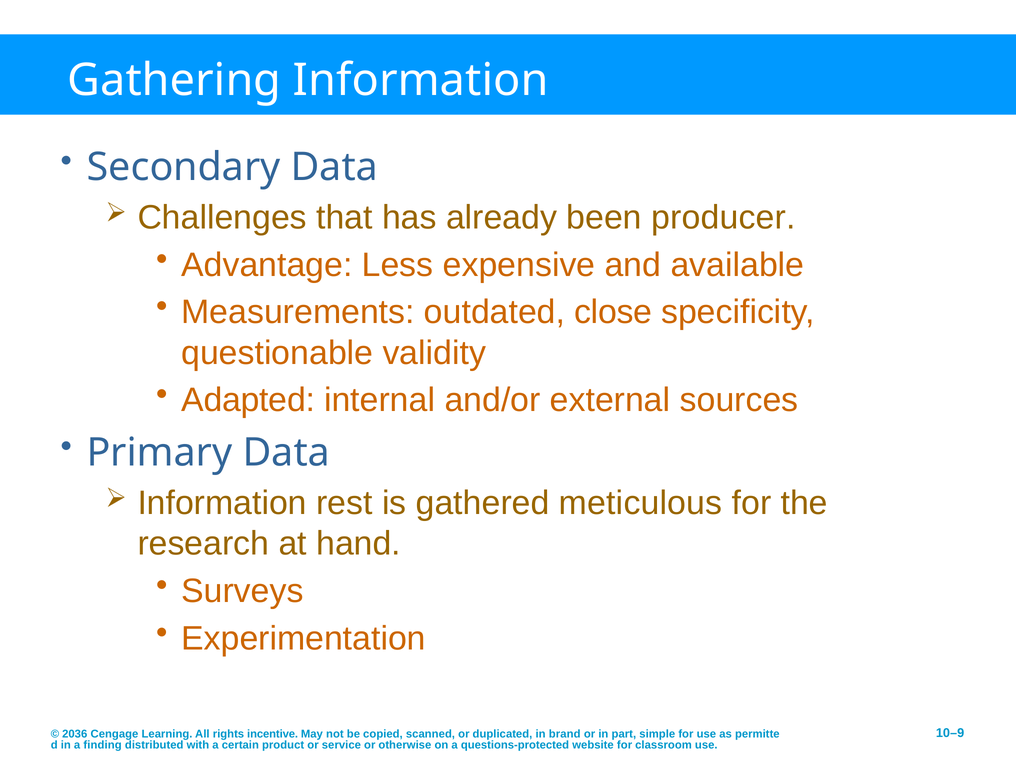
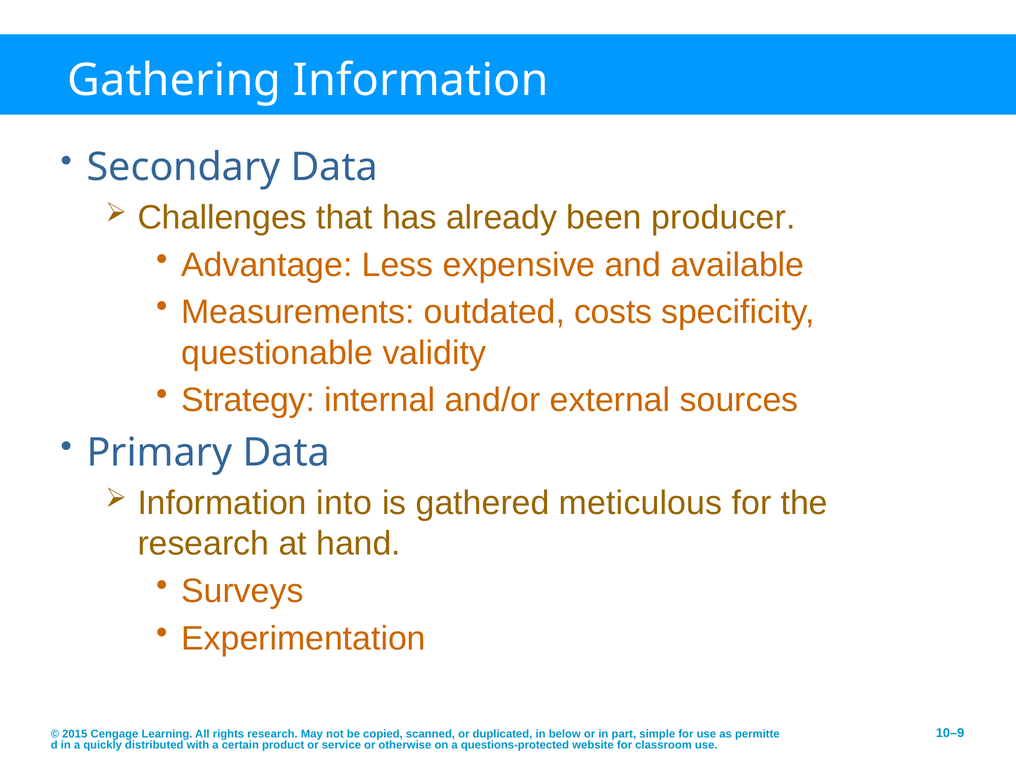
close: close -> costs (613, 312)
Adapted: Adapted -> Strategy (248, 400)
rest: rest -> into (344, 503)
2036: 2036 -> 2015 (75, 734)
rights incentive: incentive -> research (273, 734)
brand: brand -> below (565, 734)
finding: finding -> quickly (103, 745)
